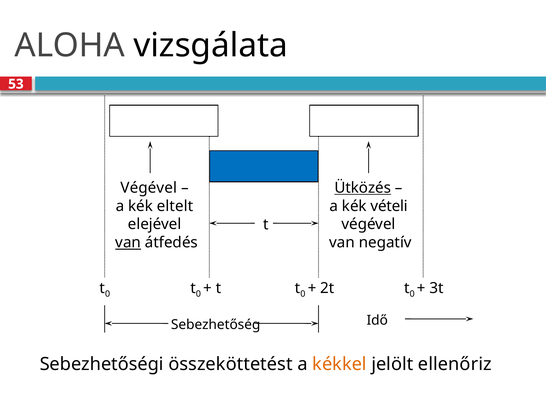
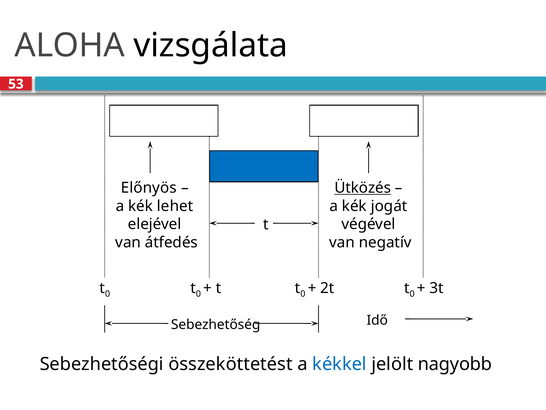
Végével: Végével -> Előnyös (149, 188)
eltelt: eltelt -> lehet (175, 206)
vételi: vételi -> jogát (389, 206)
van underline: present -> none (128, 242)
kékkel colour: orange -> blue (339, 364)
ellenőriz: ellenőriz -> nagyobb (455, 364)
